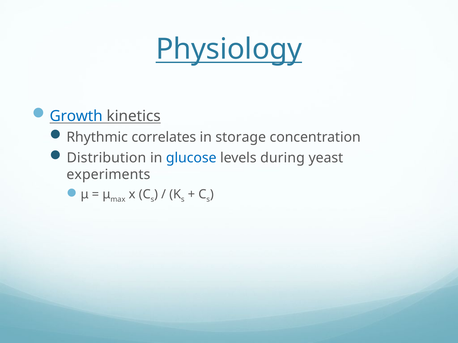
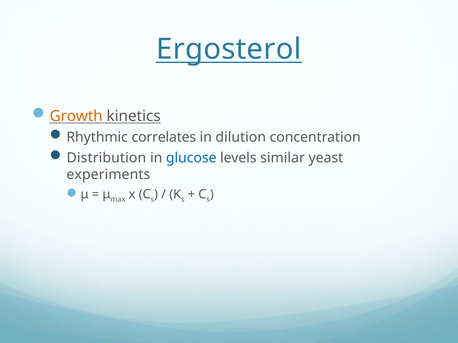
Physiology: Physiology -> Ergosterol (229, 49)
Growth colour: blue -> orange (76, 116)
storage: storage -> dilution (241, 137)
during: during -> similar (283, 158)
